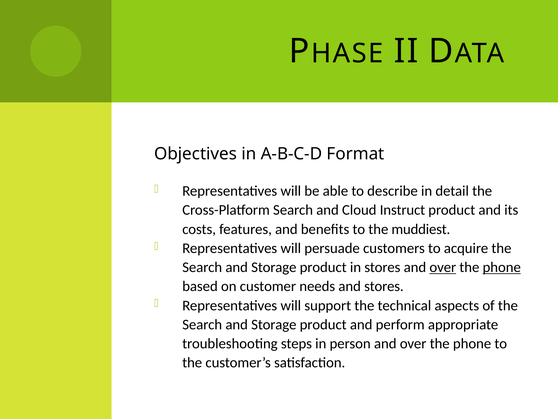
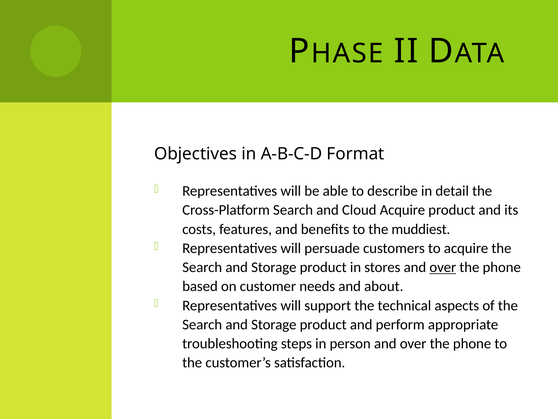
Cloud Instruct: Instruct -> Acquire (402, 210)
phone underline: present -> none (502, 267)
and stores: stores -> about (384, 286)
